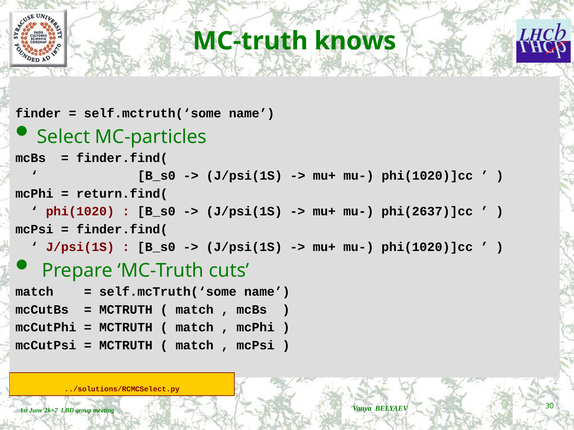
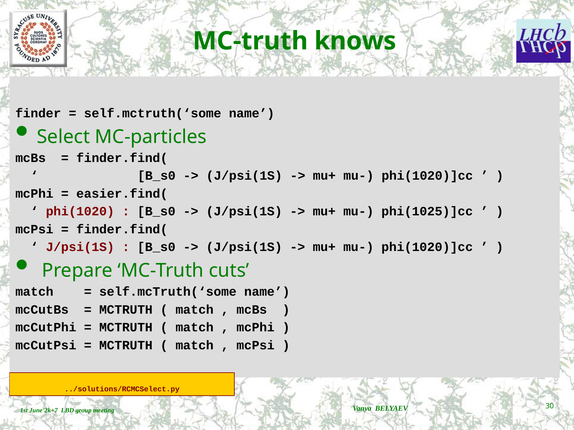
return.find(: return.find( -> easier.find( (122, 194)
phi(2637)]cc: phi(2637)]cc -> phi(1025)]cc (427, 212)
